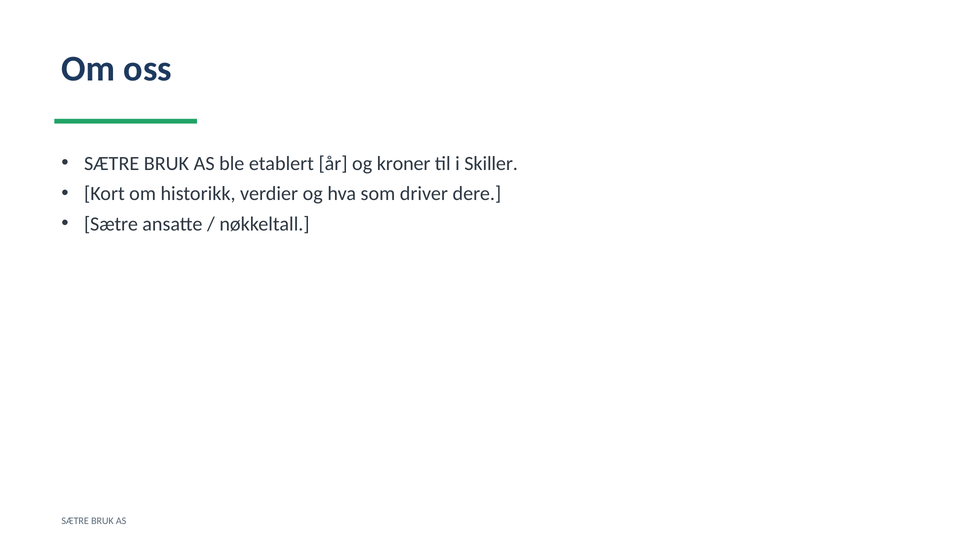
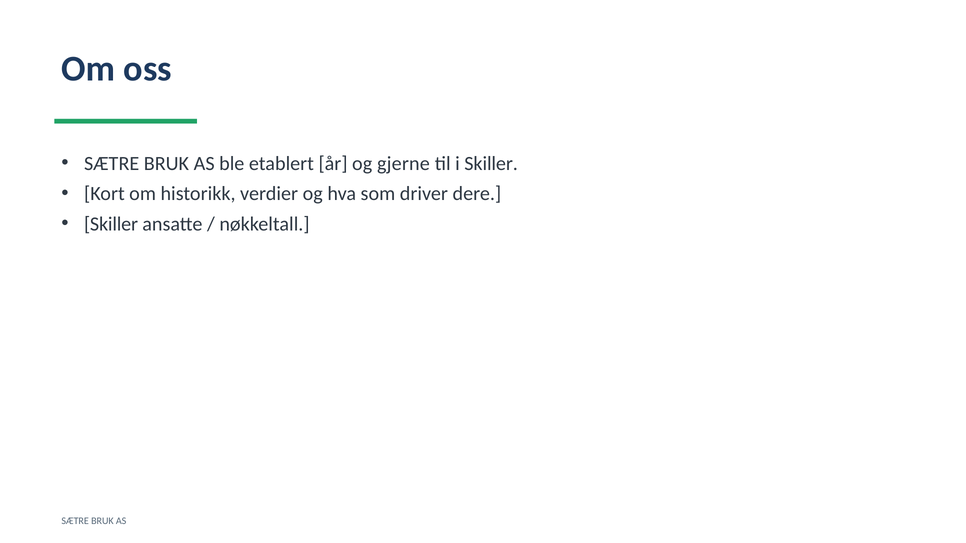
kroner: kroner -> gjerne (403, 164)
Sætre: Sætre -> Skiller (111, 224)
